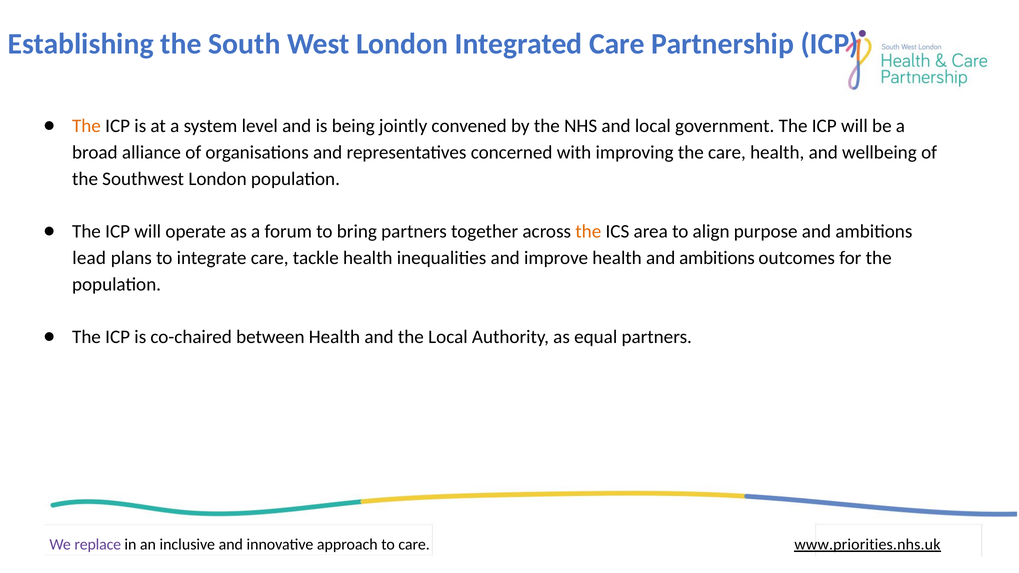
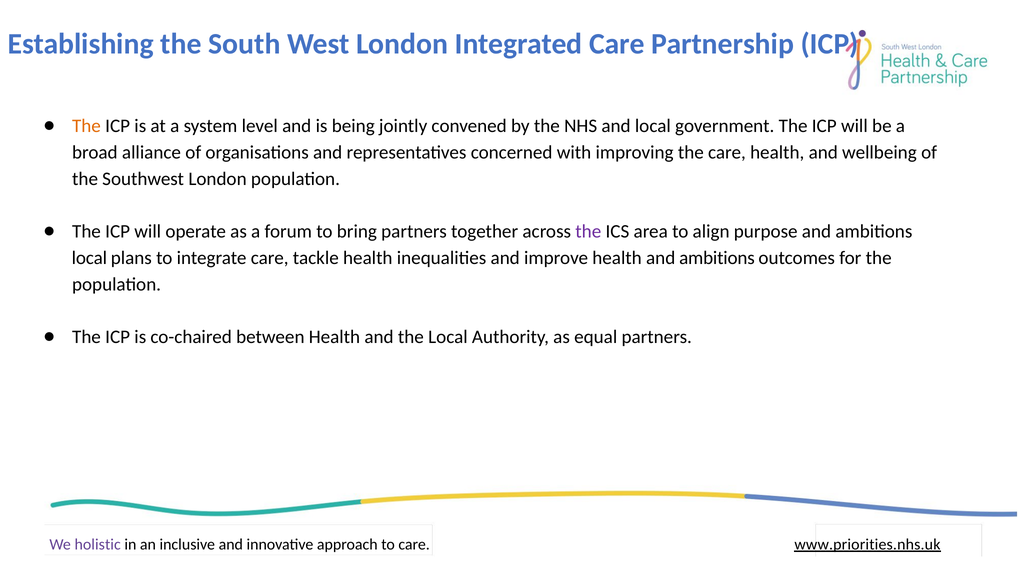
the colour: orange -> purple (588, 232)
lead: lead -> local (89, 258)
replace: replace -> holistic (98, 545)
